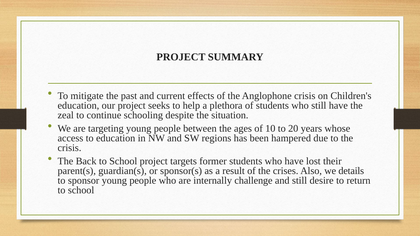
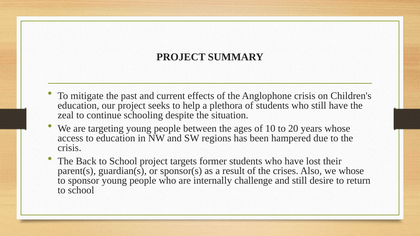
we details: details -> whose (351, 171)
